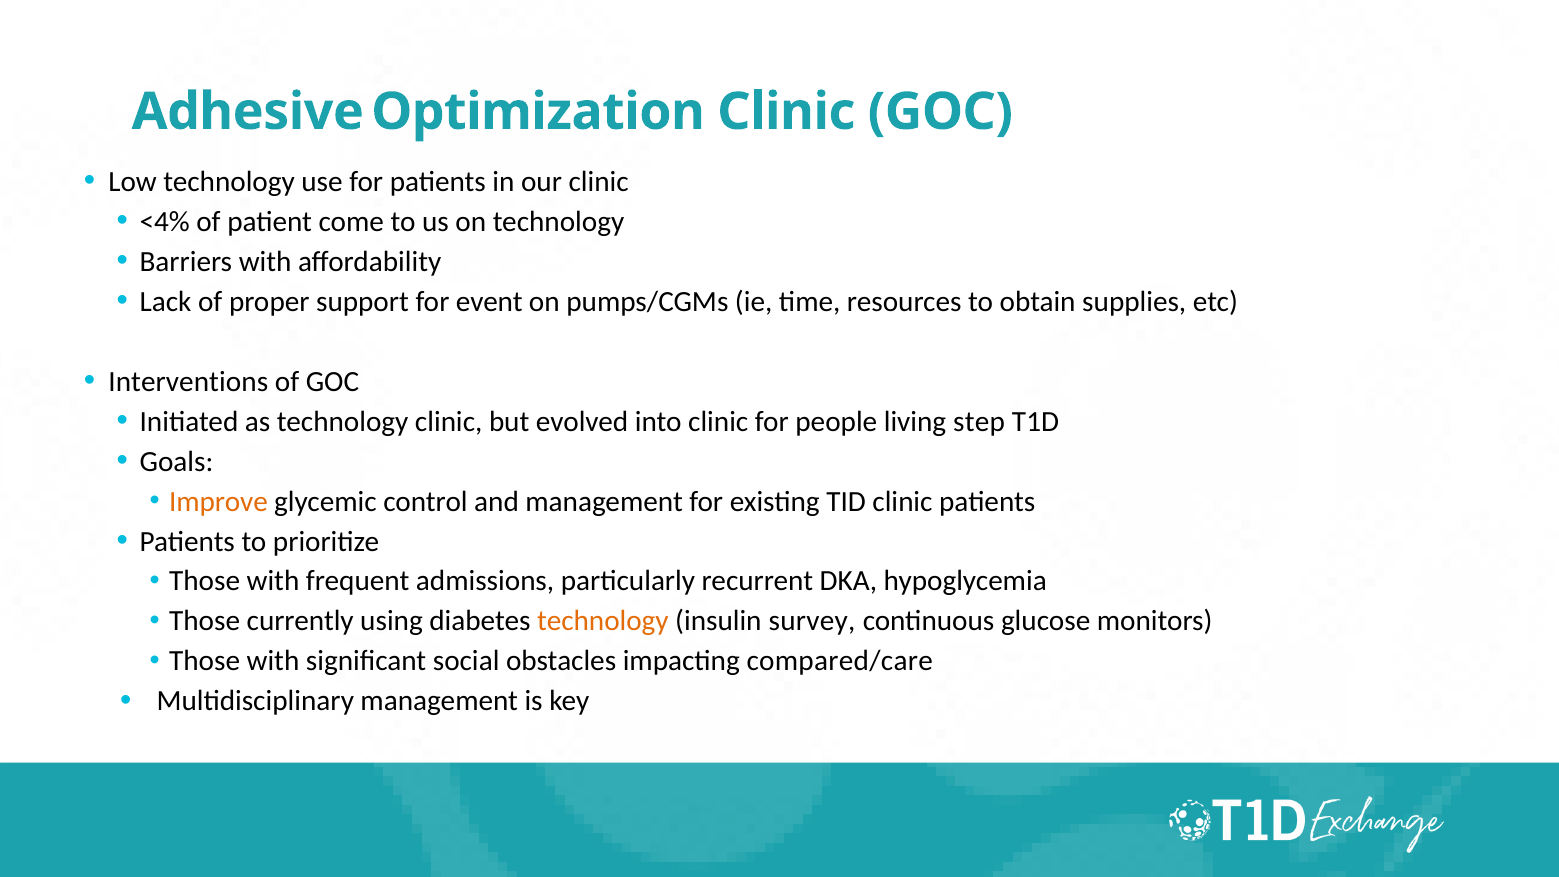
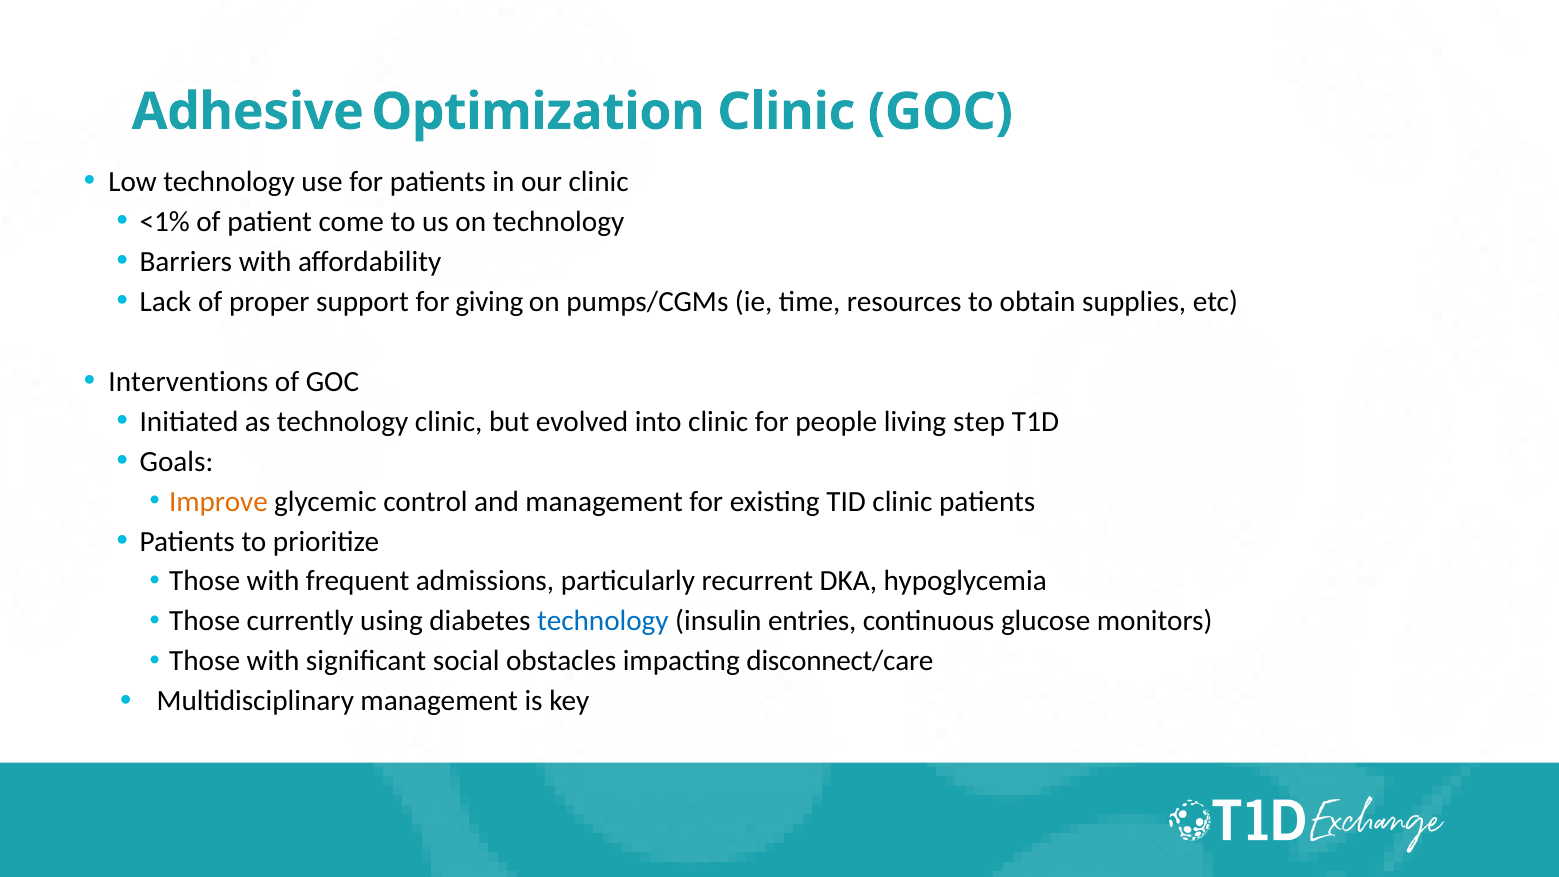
<4%: <4% -> <1% (165, 222)
event: event -> giving (489, 302)
technology colour: orange -> blue (603, 621)
survey: survey -> entries (812, 621)
compared/care: compared/care -> disconnect/care (840, 661)
